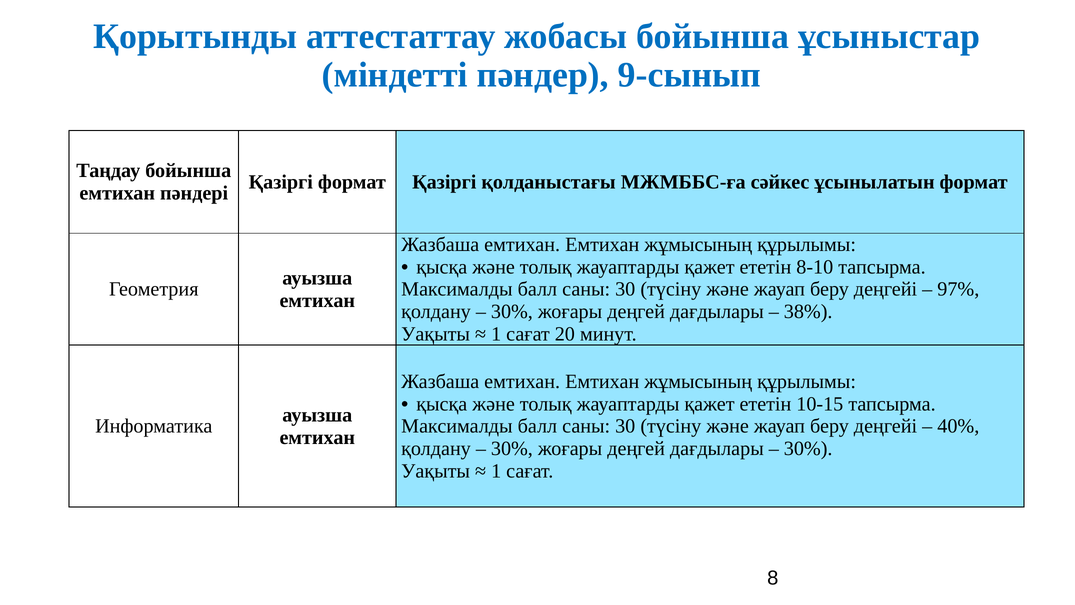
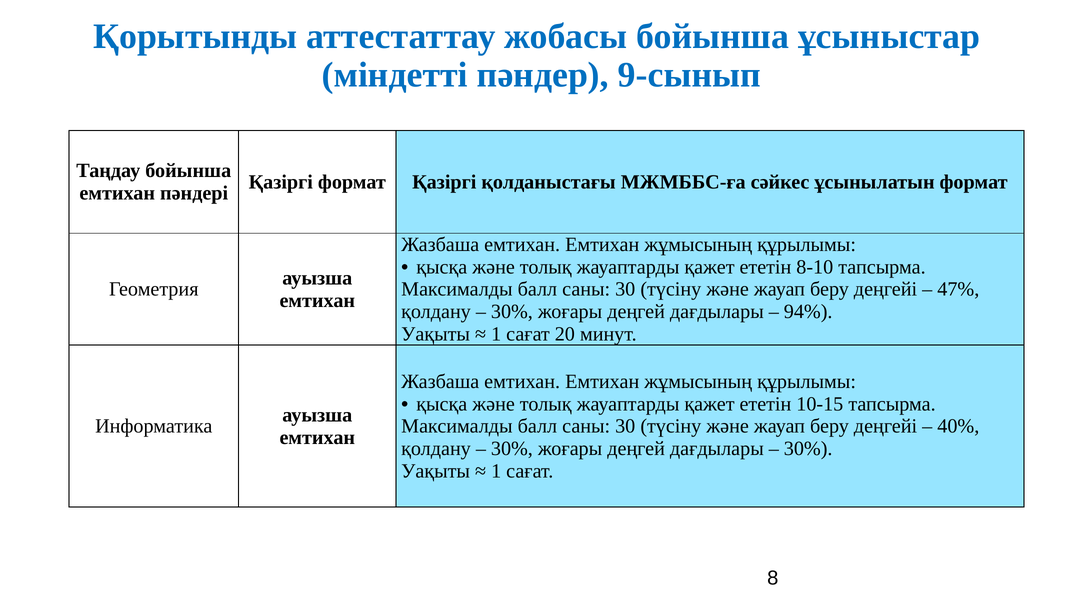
97%: 97% -> 47% (958, 289)
38%: 38% -> 94% (808, 311)
